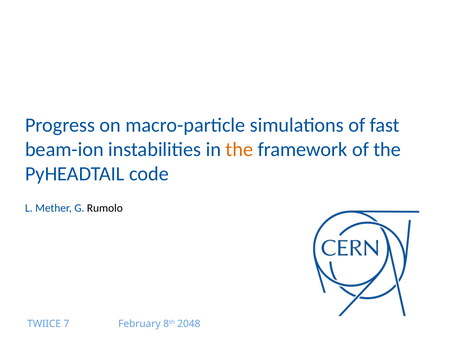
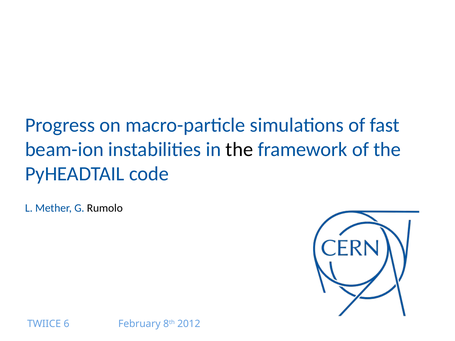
the colour: orange -> black (239, 150)
7: 7 -> 6 (66, 324)
2048: 2048 -> 2012 (189, 324)
